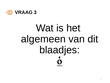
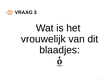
algemeen: algemeen -> vrouwelijk (43, 39)
